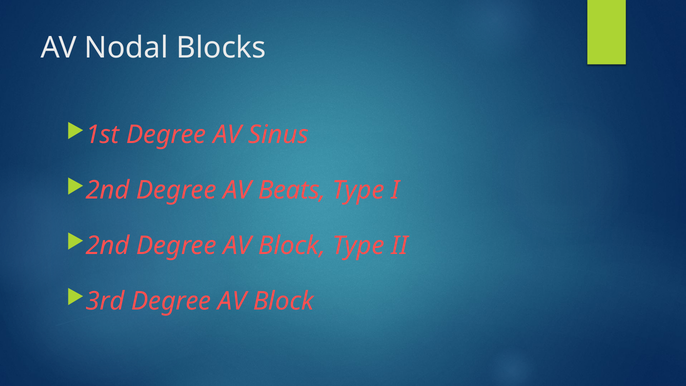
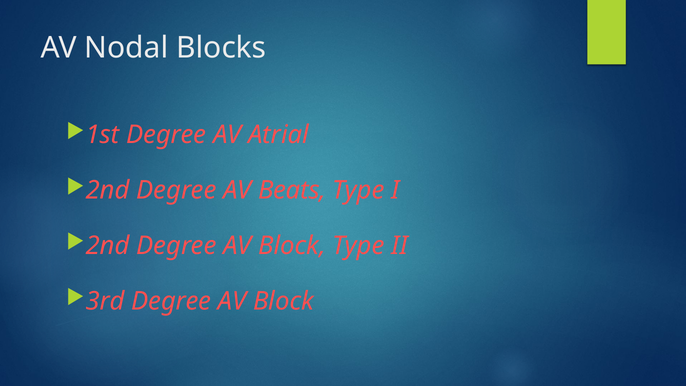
Sinus: Sinus -> Atrial (279, 135)
